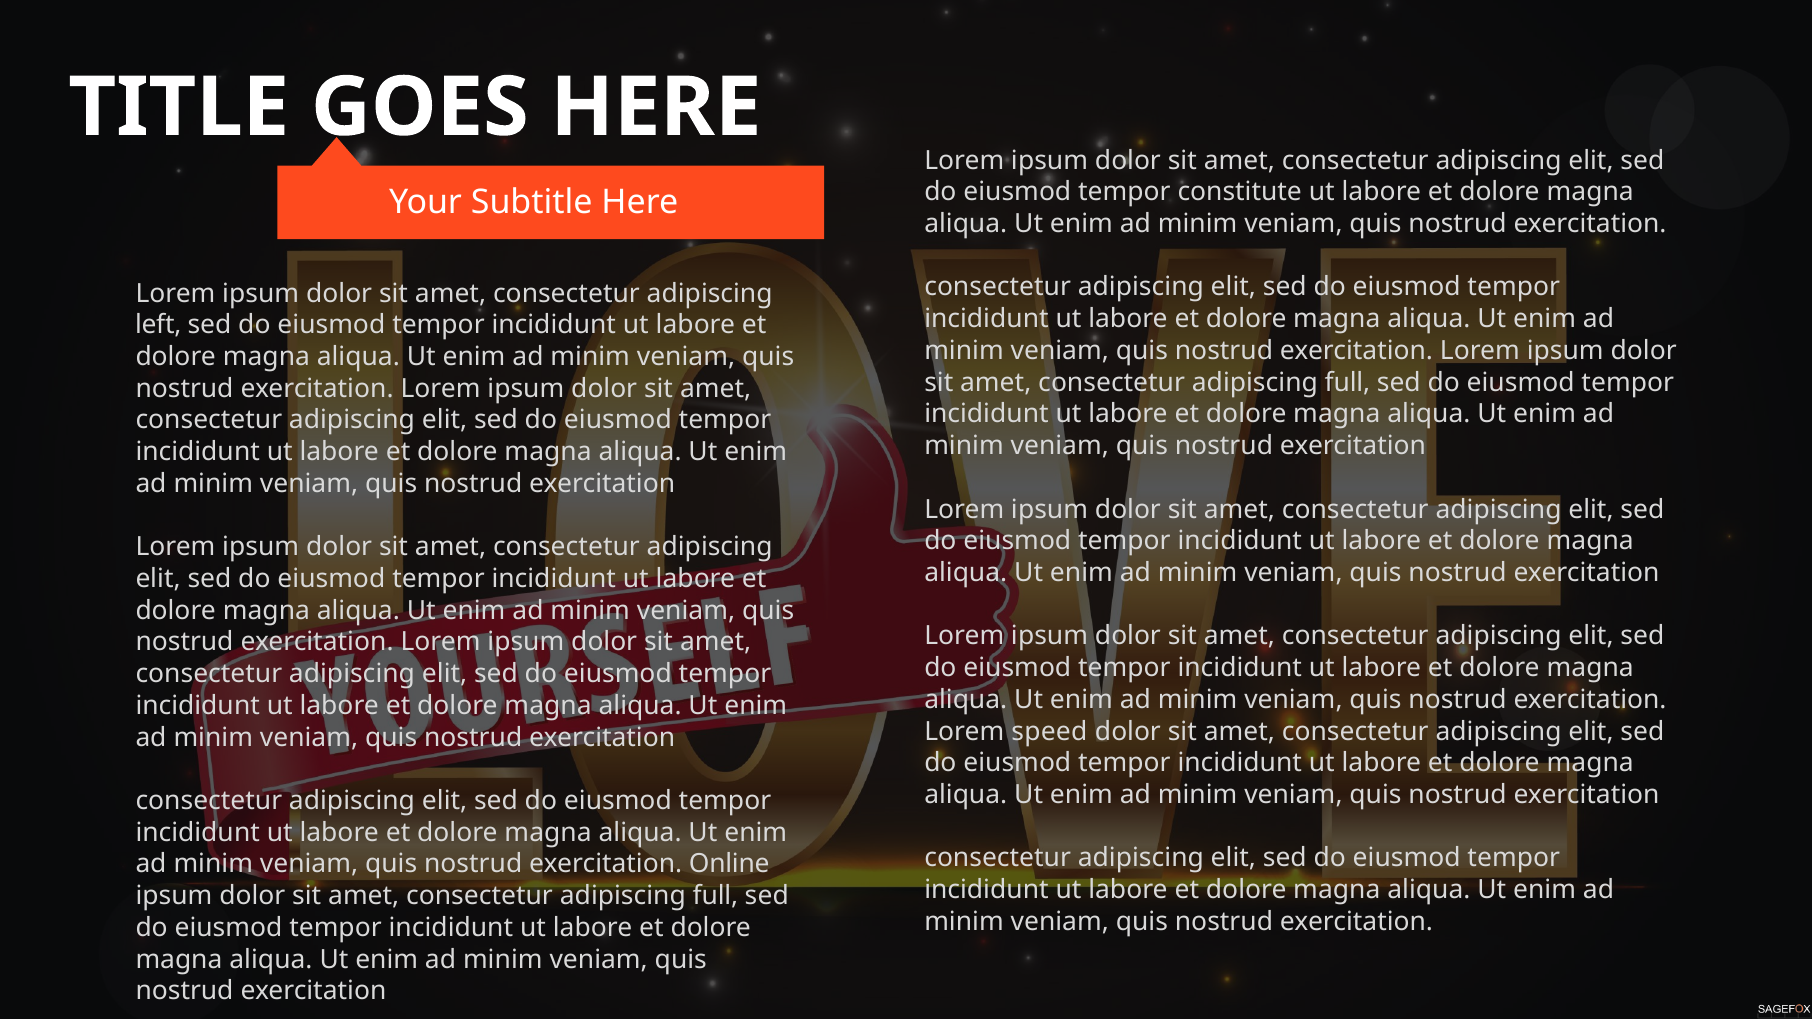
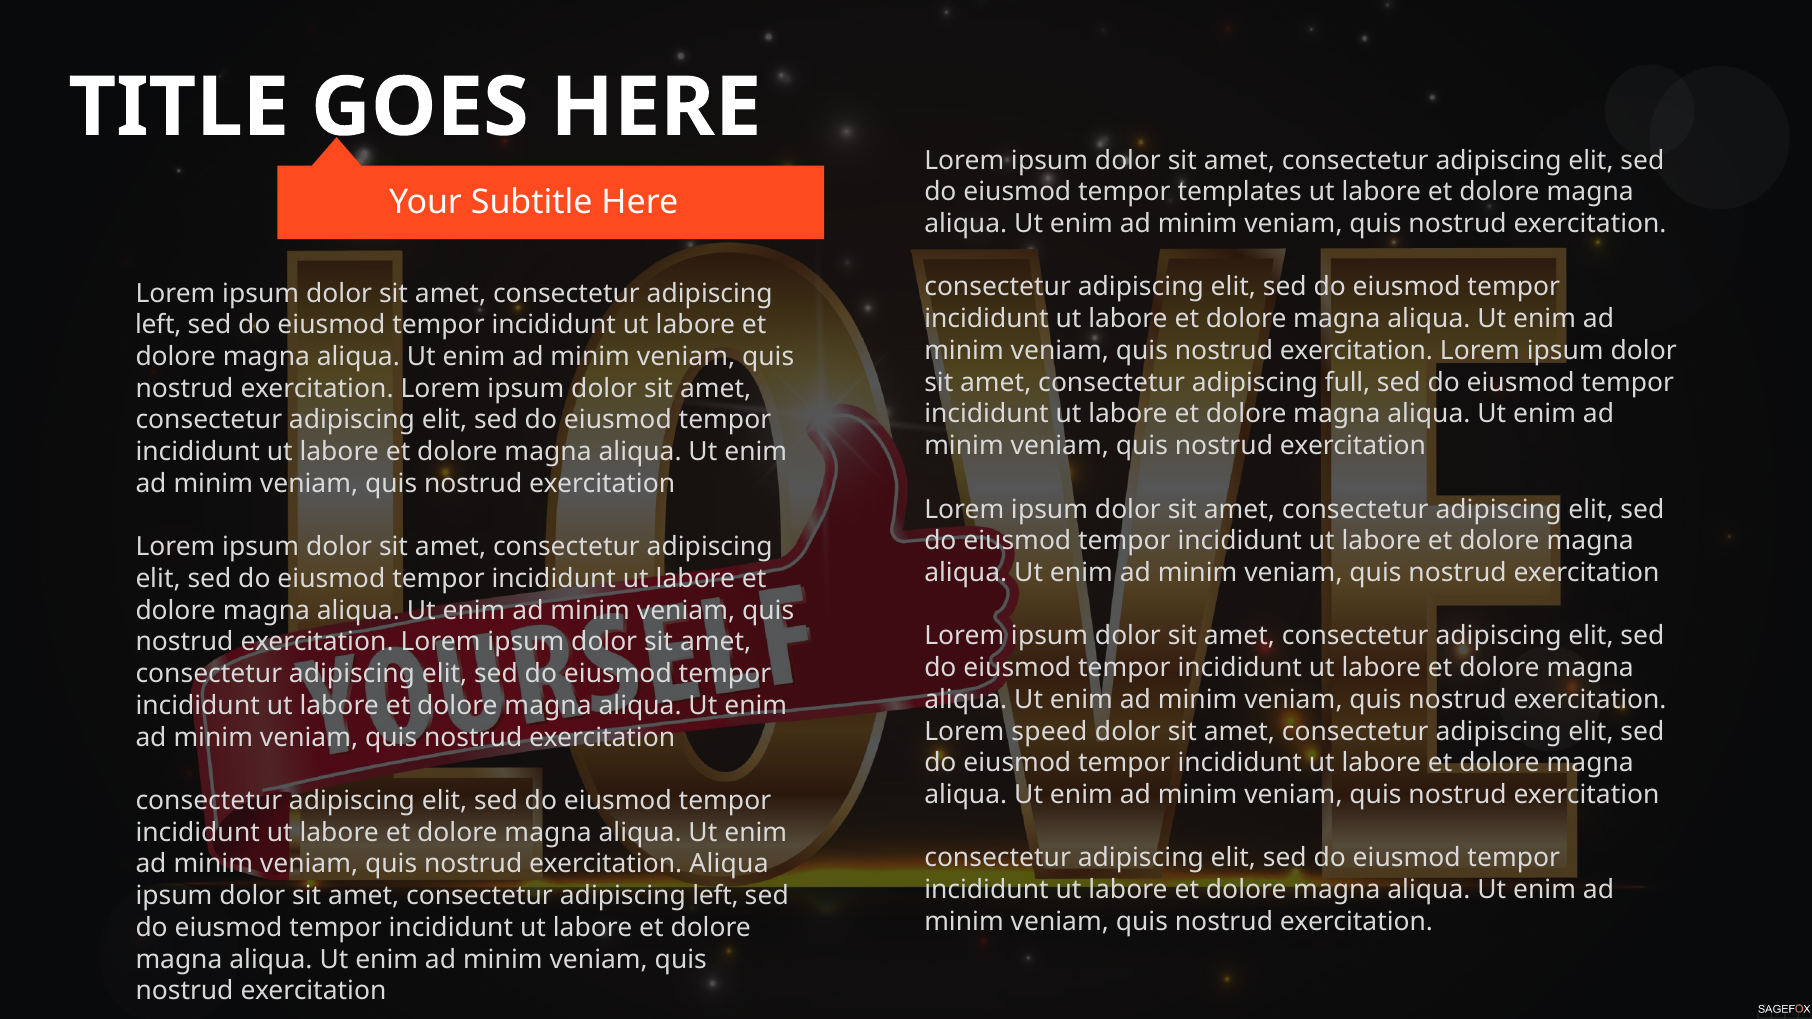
constitute: constitute -> templates (1240, 192)
exercitation Online: Online -> Aliqua (729, 864)
full: full -> left (715, 896)
